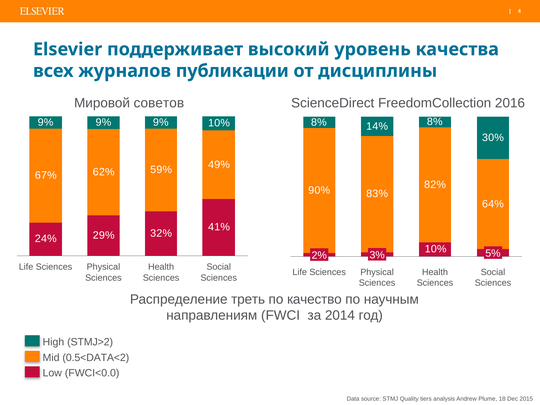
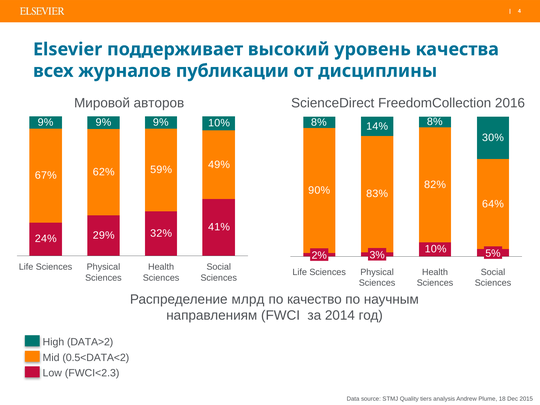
советов: советов -> авторов (159, 103)
треть: треть -> млрд (248, 299)
STMJ>2: STMJ>2 -> DATA>2 (90, 342)
FWCI<0.0: FWCI<0.0 -> FWCI<2.3 (92, 373)
